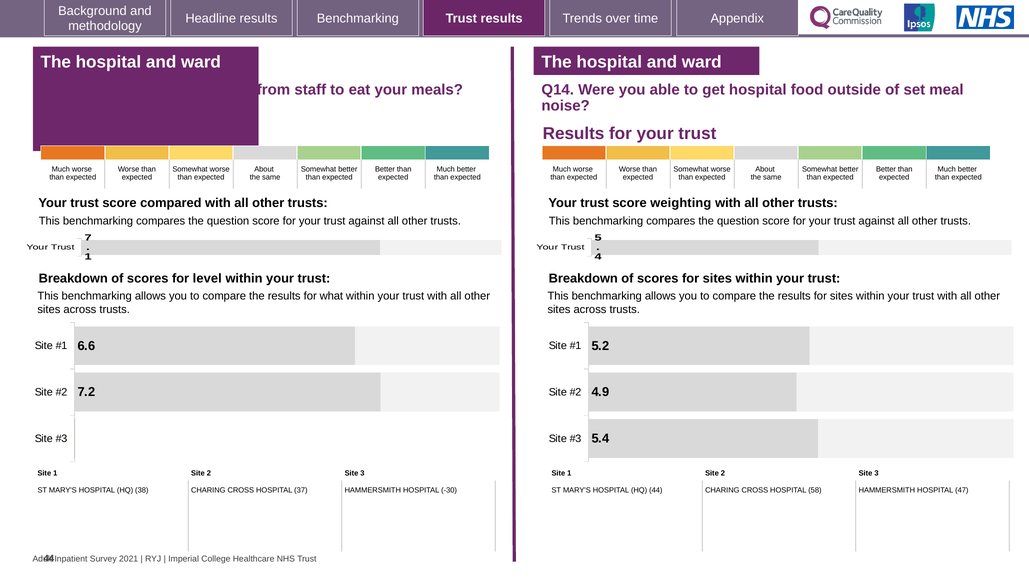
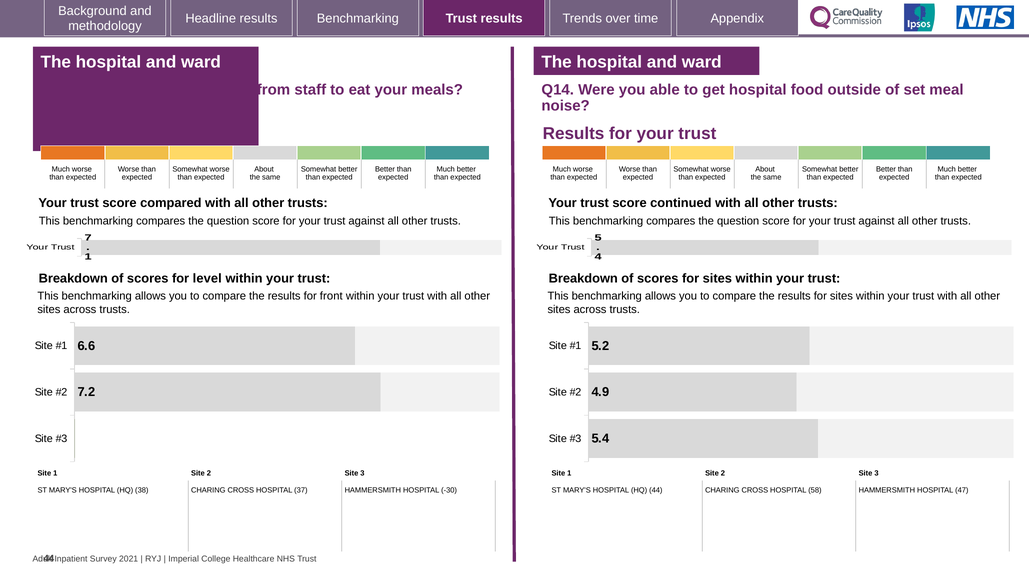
weighting: weighting -> continued (681, 203)
what: what -> front (331, 296)
